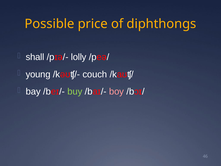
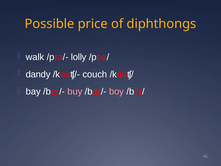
shall: shall -> walk (35, 57)
young: young -> dandy (38, 74)
buy colour: light green -> pink (75, 91)
